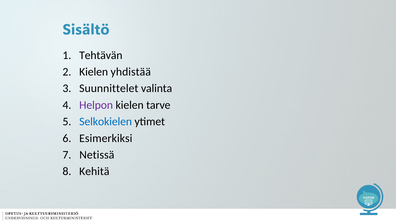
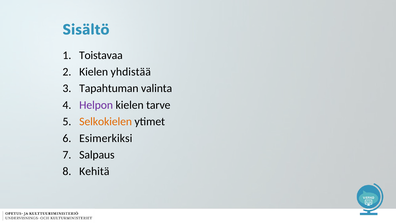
Tehtävän: Tehtävän -> Toistavaa (101, 55)
Suunnittelet: Suunnittelet -> Tapahtuman (109, 88)
Selkokielen colour: blue -> orange (106, 121)
Netissä: Netissä -> Salpaus (97, 155)
